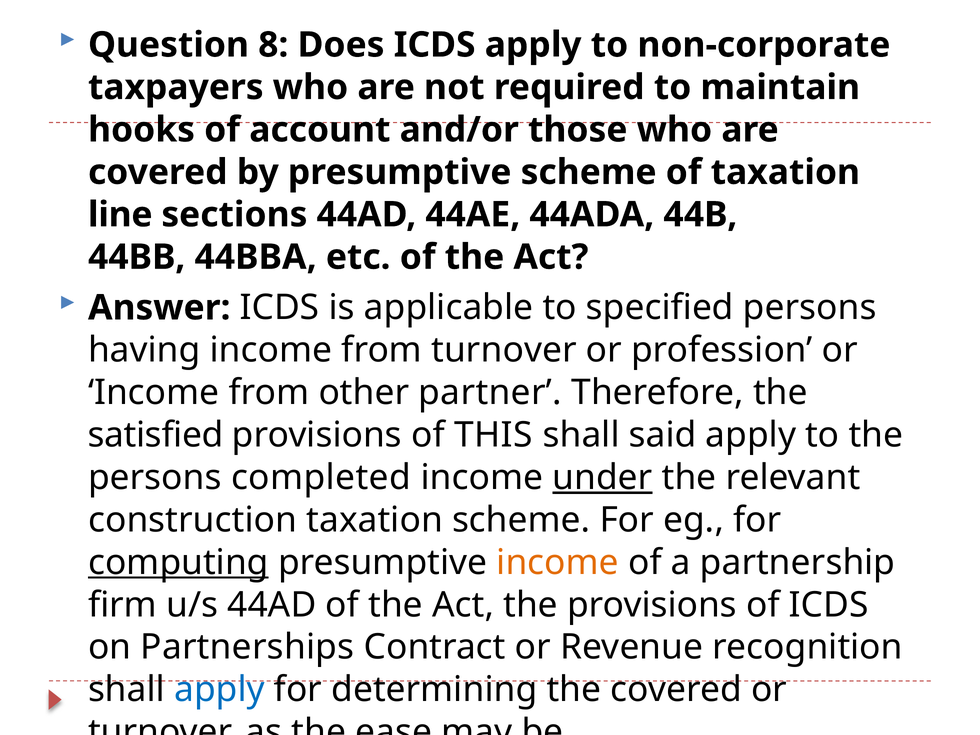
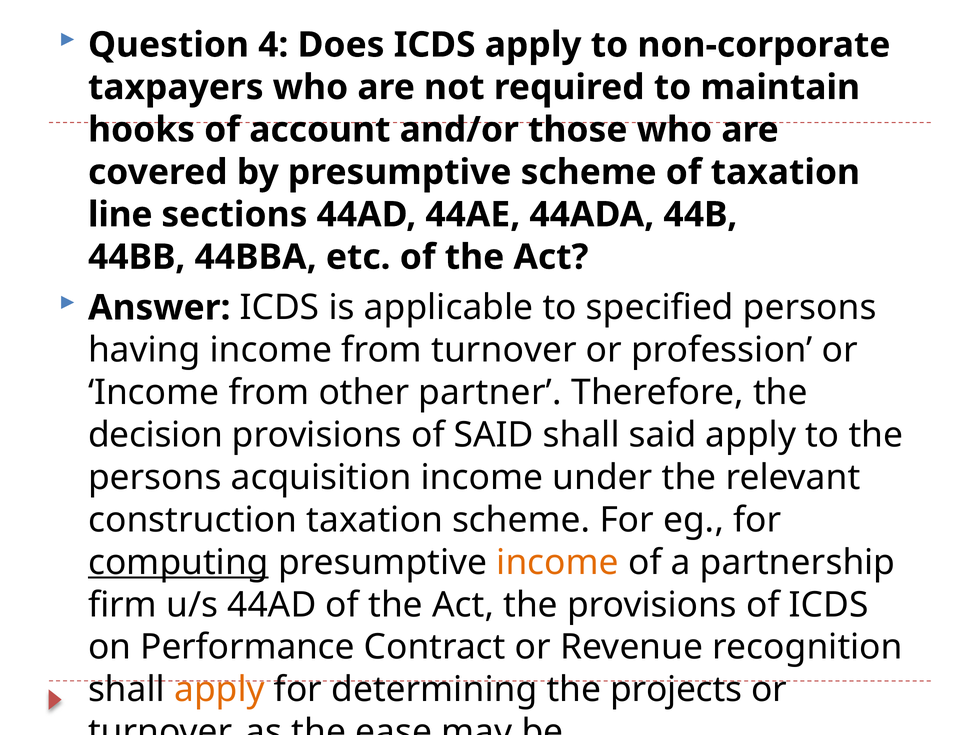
8: 8 -> 4 (273, 45)
satisfied: satisfied -> decision (156, 435)
of THIS: THIS -> SAID (494, 435)
completed: completed -> acquisition (321, 478)
under underline: present -> none (603, 478)
Partnerships: Partnerships -> Performance (248, 647)
apply colour: blue -> orange (219, 690)
the covered: covered -> projects (676, 690)
